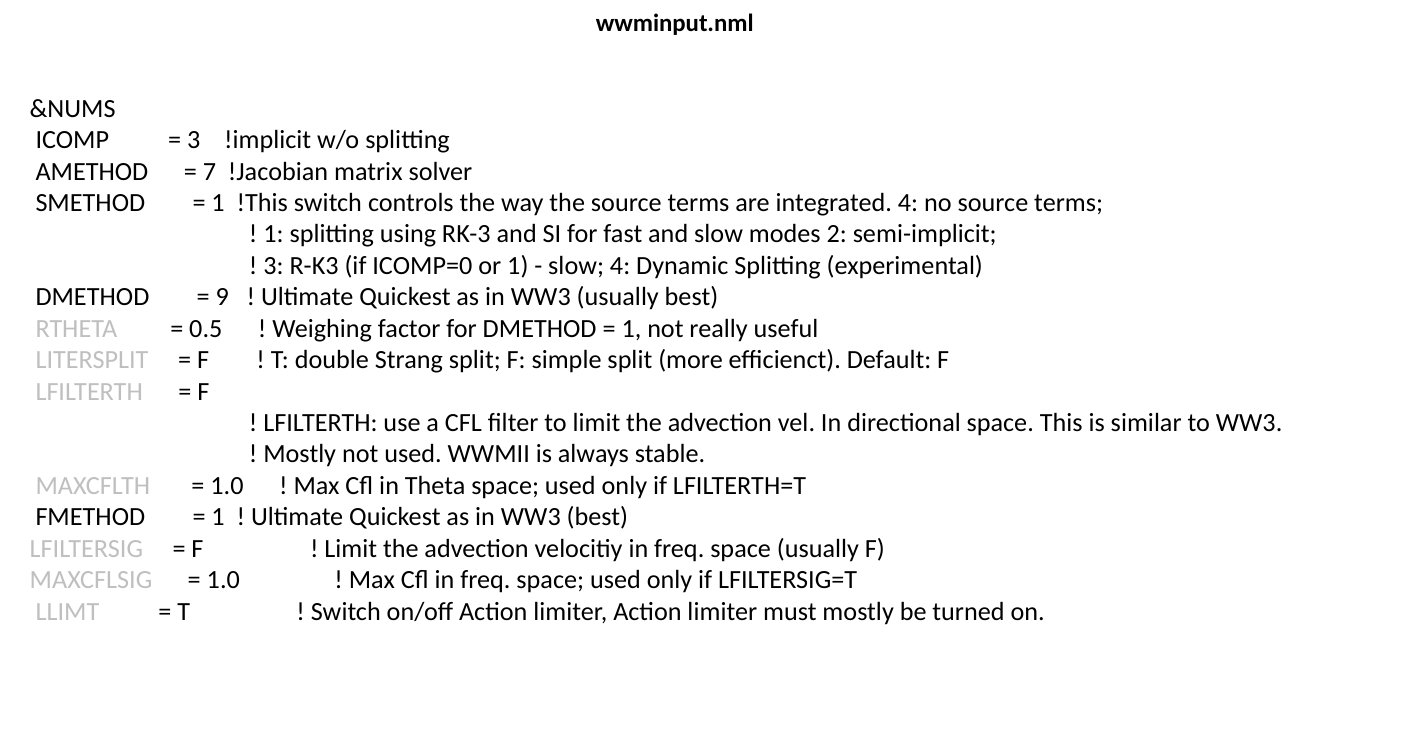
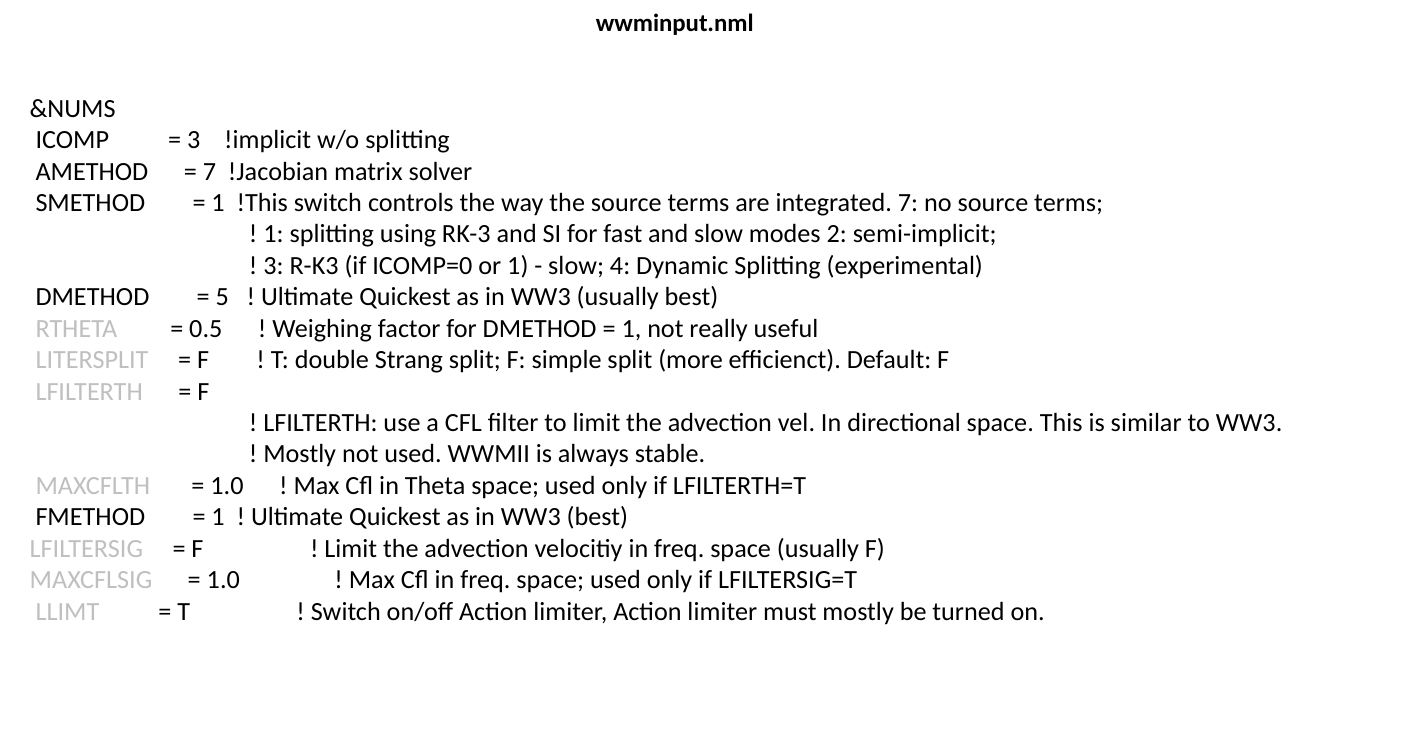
integrated 4: 4 -> 7 (908, 203)
9: 9 -> 5 (222, 297)
